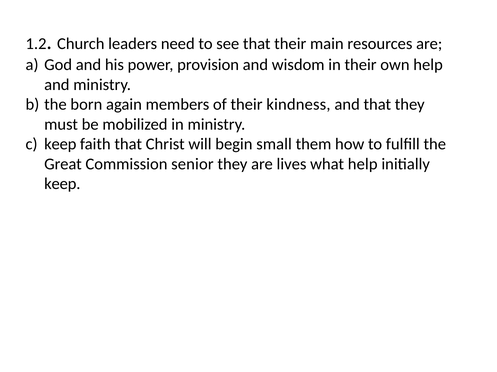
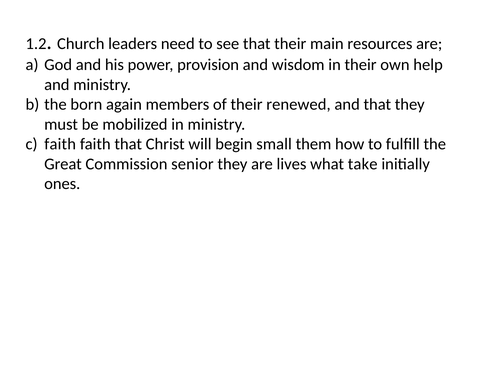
kindness: kindness -> renewed (298, 105)
keep: keep -> faith (60, 144)
what help: help -> take (363, 164)
keep: keep -> ones (62, 184)
